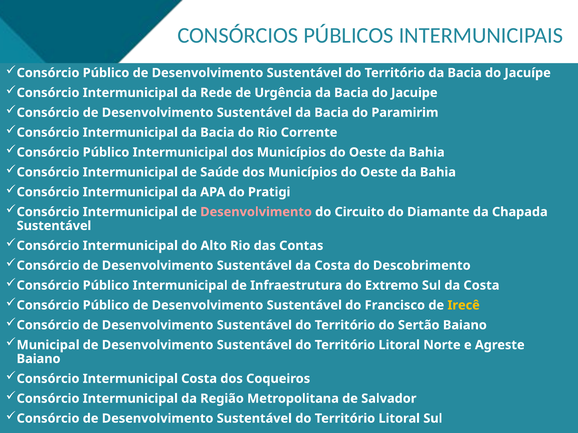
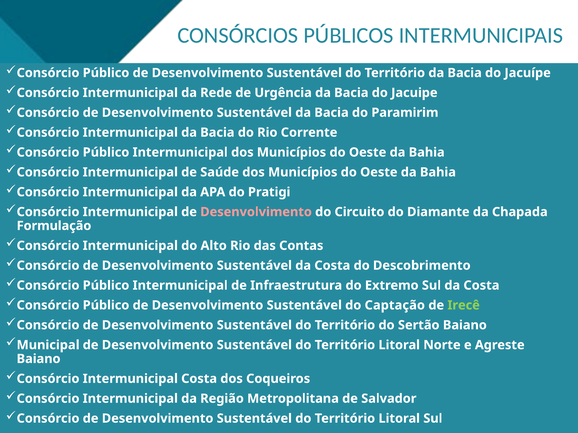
Sustentável: Sustentável -> Formulação (54, 226)
Francisco: Francisco -> Captação (395, 306)
Irecê colour: yellow -> light green (464, 306)
